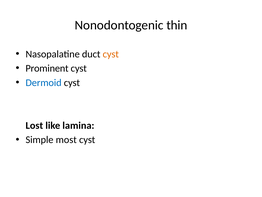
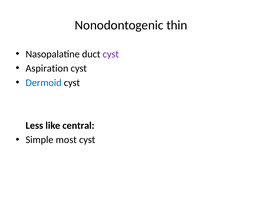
cyst colour: orange -> purple (111, 54)
Prominent: Prominent -> Aspiration (47, 68)
Lost: Lost -> Less (34, 125)
lamina: lamina -> central (78, 125)
